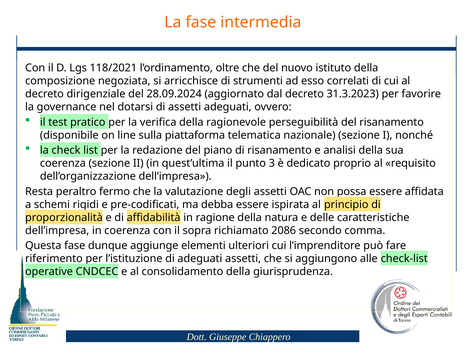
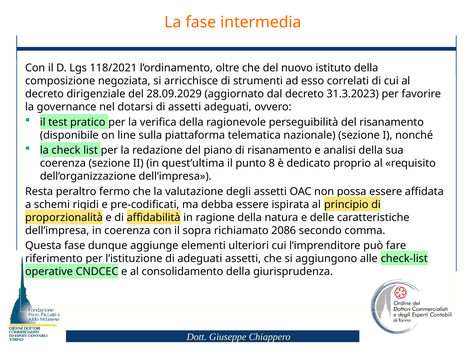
28.09.2024: 28.09.2024 -> 28.09.2029 (174, 94)
3: 3 -> 8 (272, 163)
